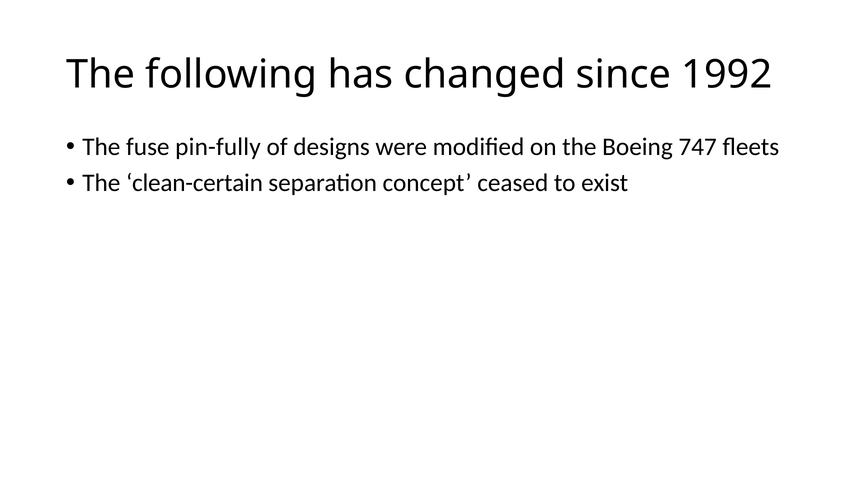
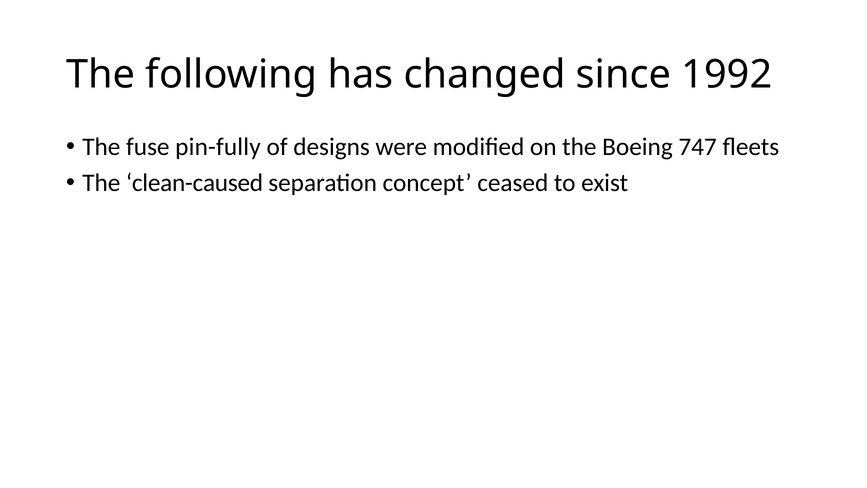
clean-certain: clean-certain -> clean-caused (195, 183)
